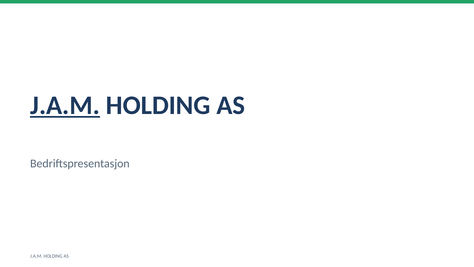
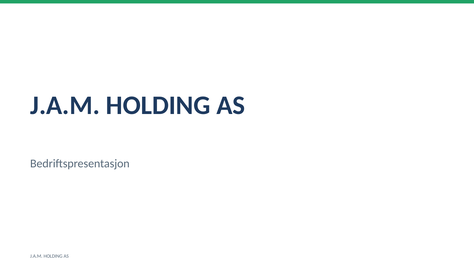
J.A.M underline: present -> none (65, 105)
